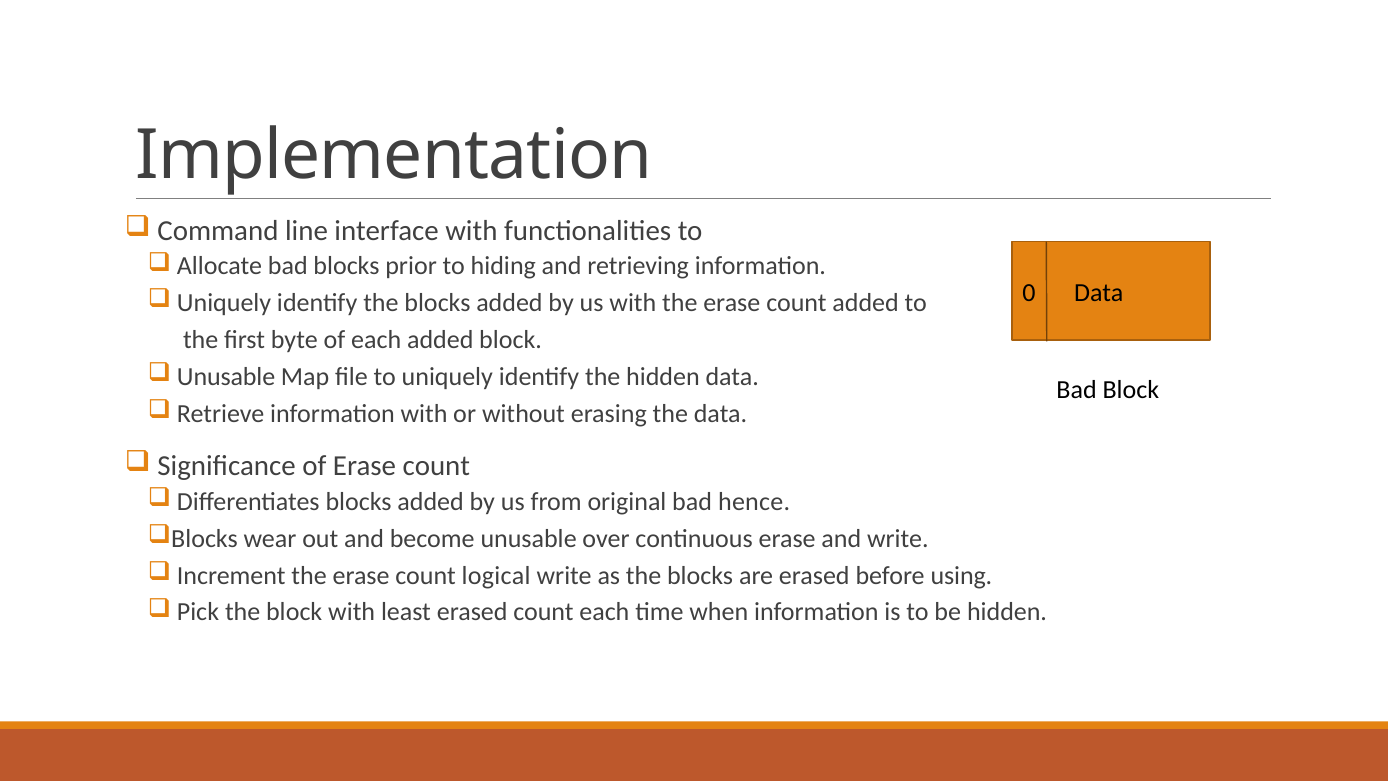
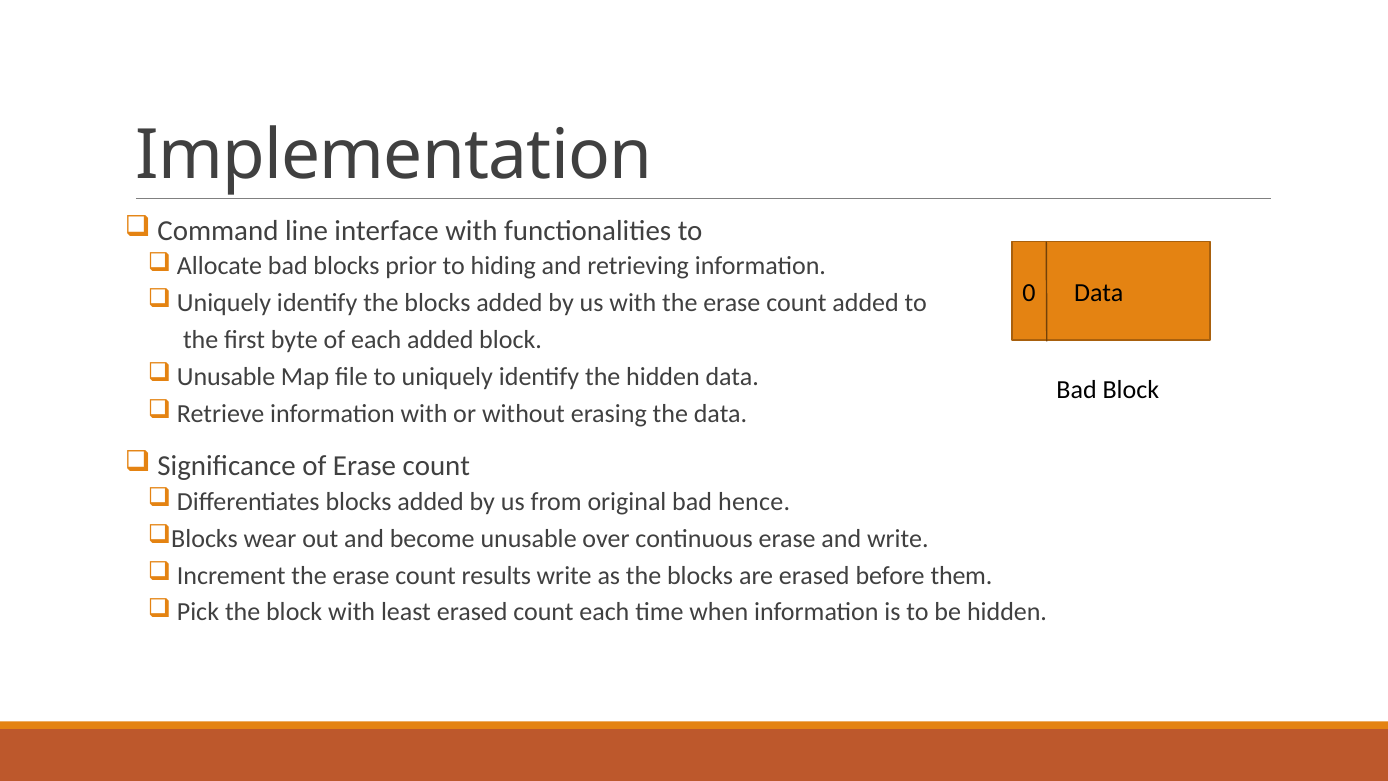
logical: logical -> results (496, 575)
using: using -> them (961, 575)
